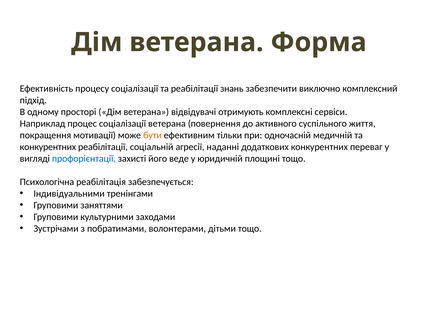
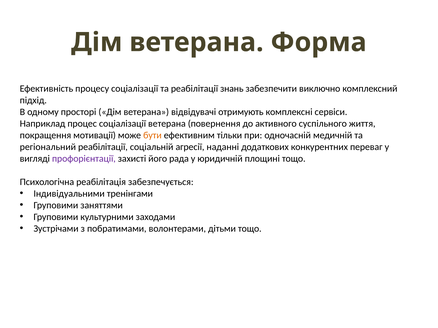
конкурентних: конкурентних -> регіональний (48, 147)
профорієнтації colour: blue -> purple (84, 159)
веде: веде -> рада (179, 159)
